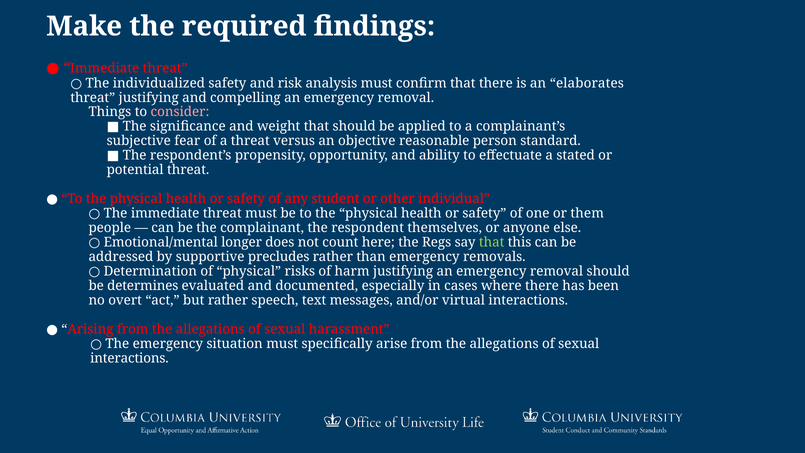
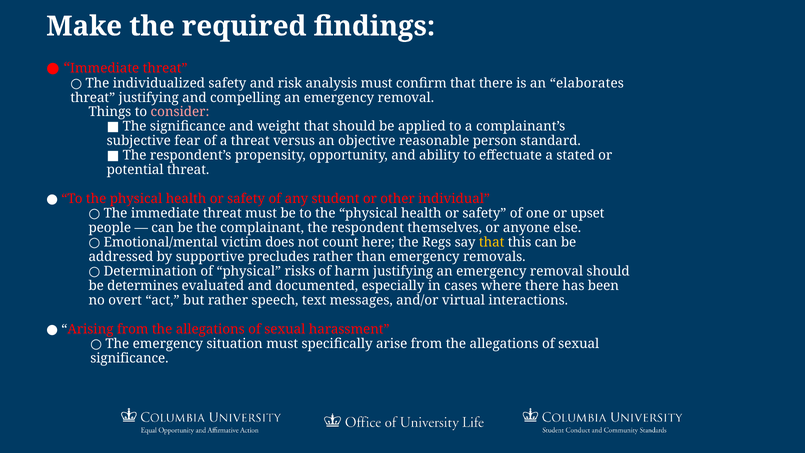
them: them -> upset (587, 213)
longer: longer -> victim (242, 242)
that colour: light green -> yellow (492, 242)
interactions: interactions -> significance (129, 358)
